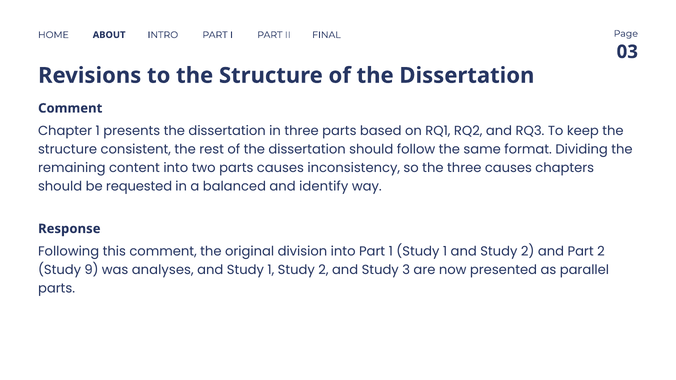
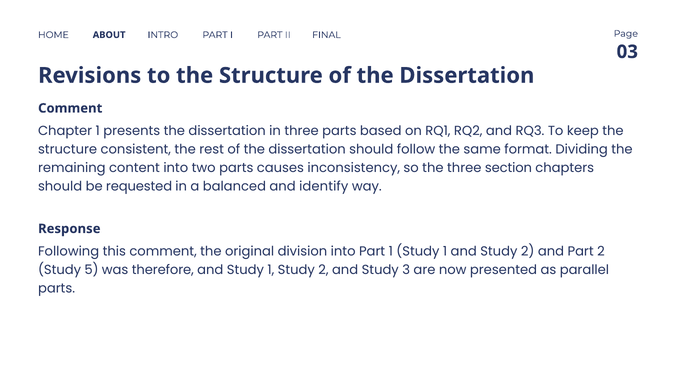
three causes: causes -> section (508, 168)
9: 9 -> 5 (92, 270)
analyses: analyses -> therefore (163, 270)
